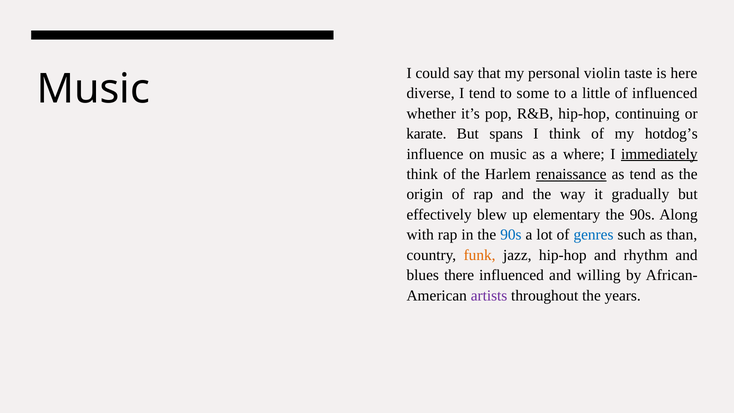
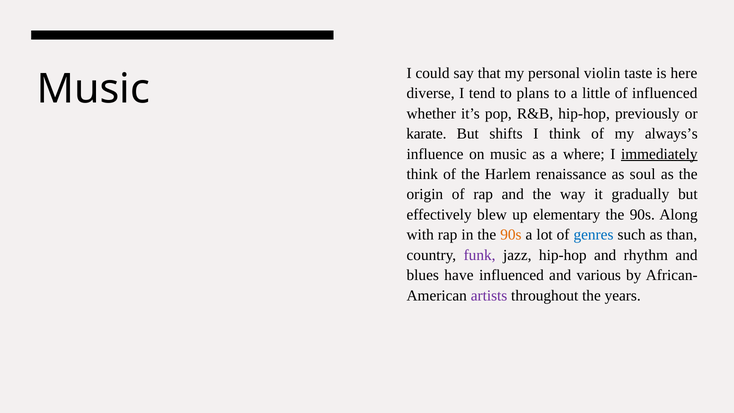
some: some -> plans (533, 93)
continuing: continuing -> previously (647, 114)
spans: spans -> shifts (506, 134)
hotdog’s: hotdog’s -> always’s (671, 134)
renaissance underline: present -> none (571, 174)
as tend: tend -> soul (643, 174)
90s colour: blue -> orange (511, 235)
funk colour: orange -> purple (480, 255)
there: there -> have (459, 275)
willing: willing -> various (599, 275)
